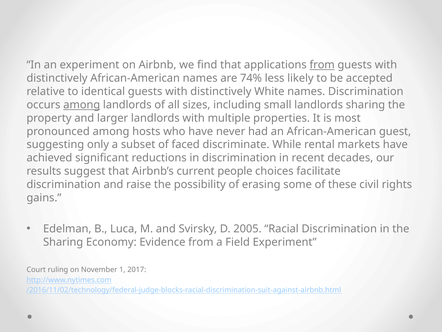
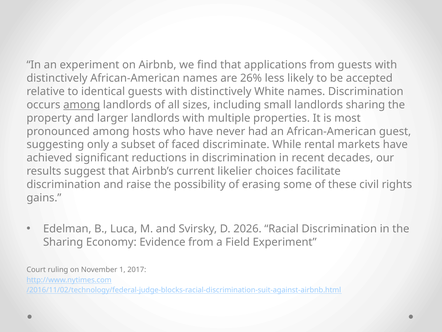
from underline: present -> none (322, 65)
74%: 74% -> 26% (251, 78)
people: people -> likelier (235, 171)
2005: 2005 -> 2026 (247, 228)
